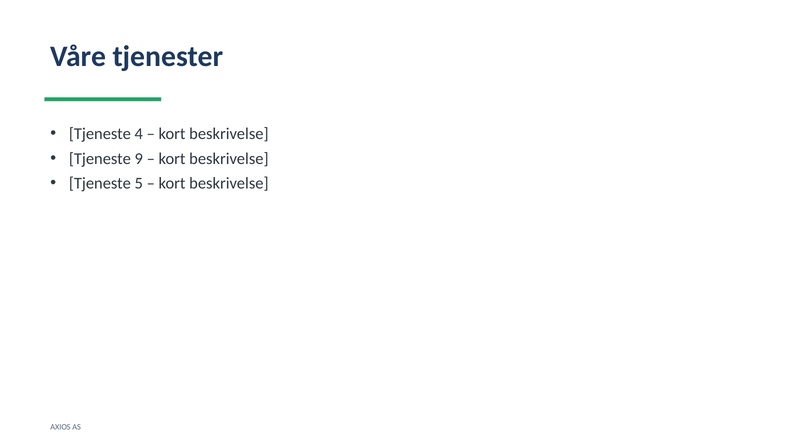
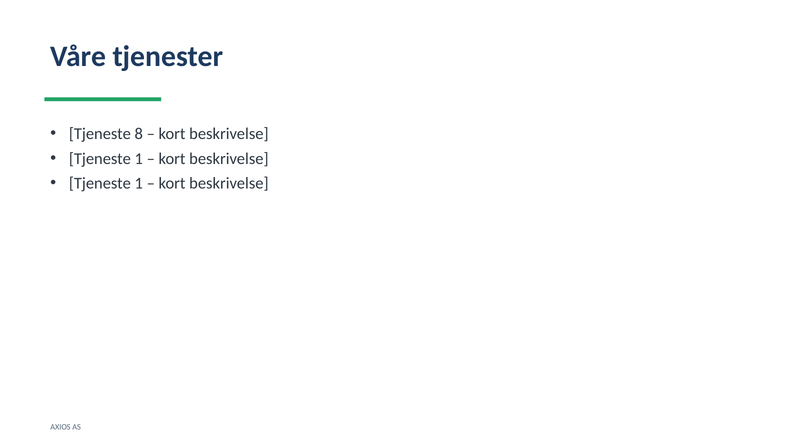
4: 4 -> 8 (139, 134)
9: 9 -> 1 (139, 159)
5: 5 -> 1 (139, 183)
